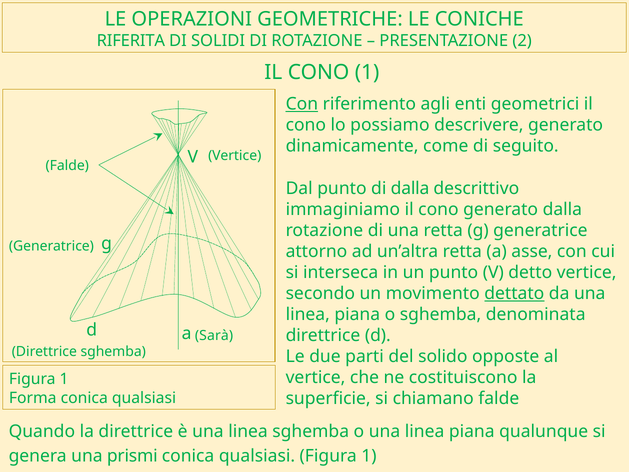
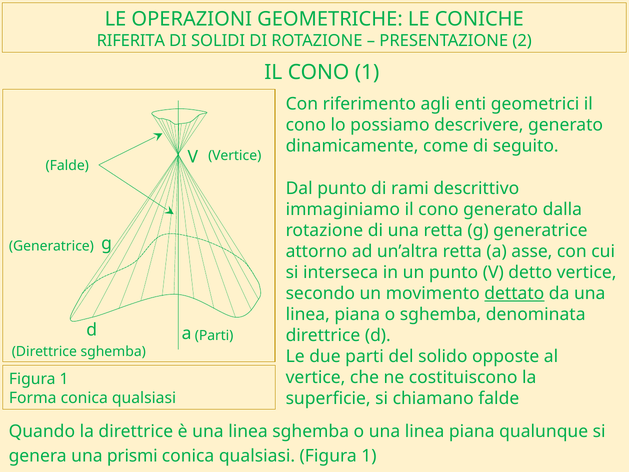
Con underline: present -> none (302, 104)
di dalla: dalla -> rami (410, 189)
Sarà: Sarà -> Parti (214, 335)
